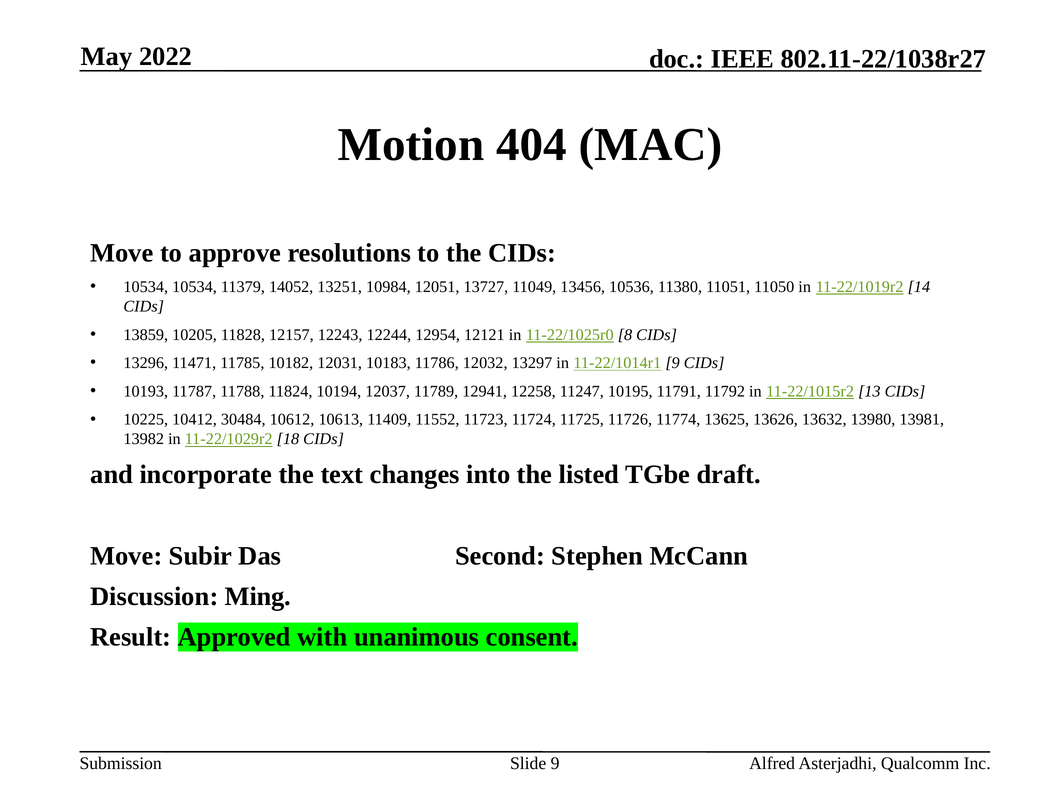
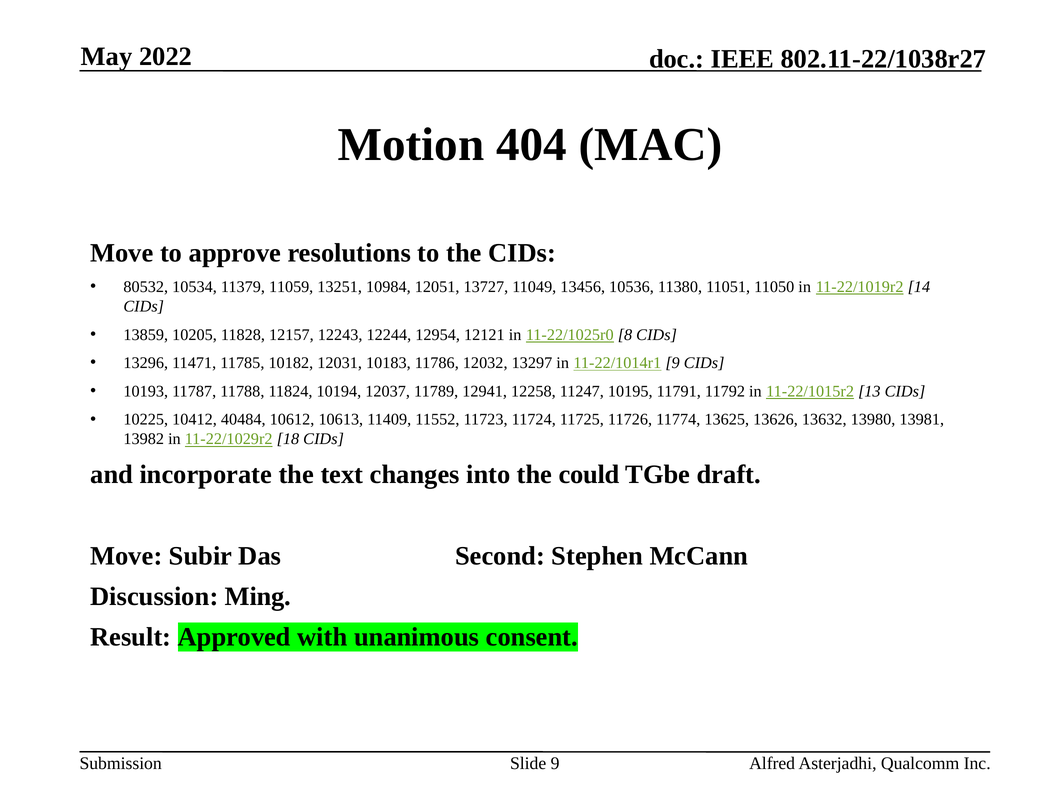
10534: 10534 -> 80532 (146, 287)
14052: 14052 -> 11059 (291, 287)
30484: 30484 -> 40484 (243, 420)
listed: listed -> could (589, 474)
